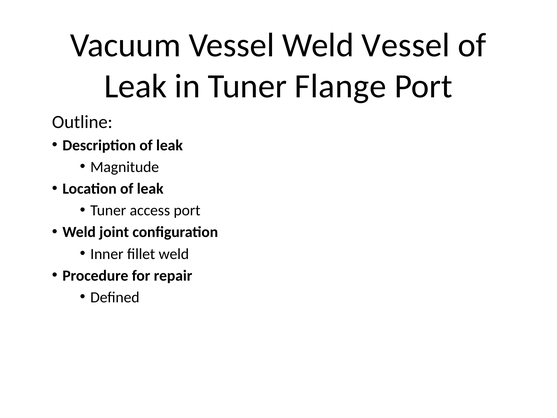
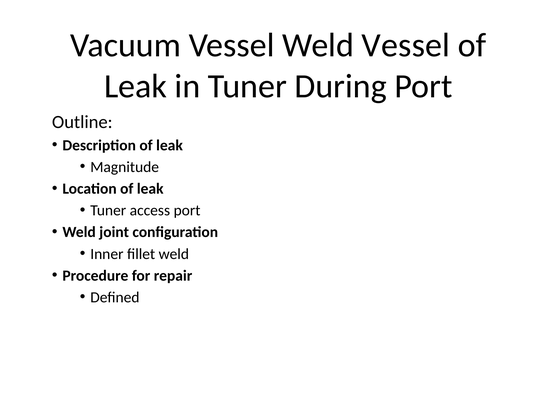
Flange: Flange -> During (341, 86)
